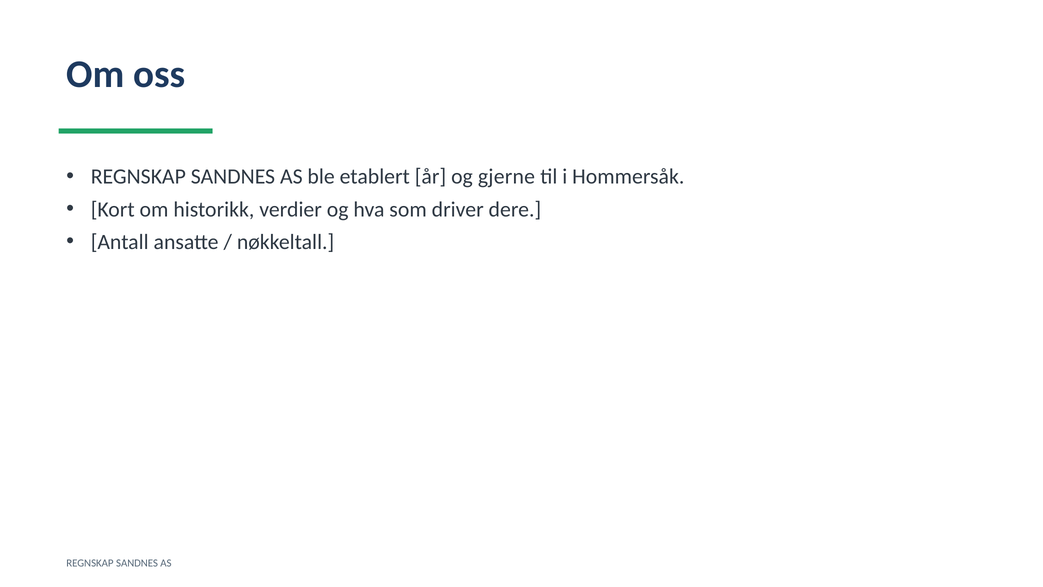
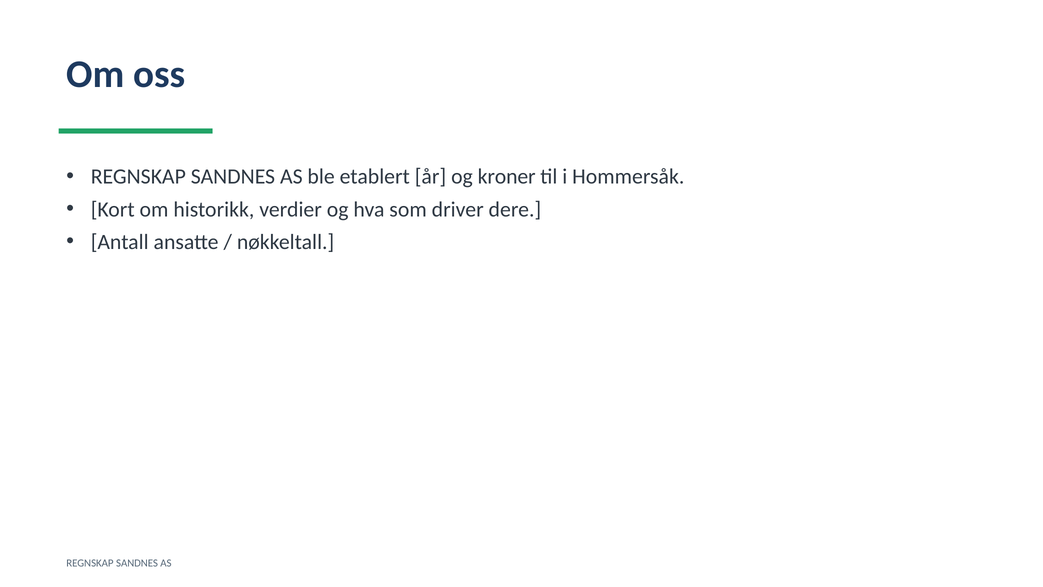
gjerne: gjerne -> kroner (507, 177)
